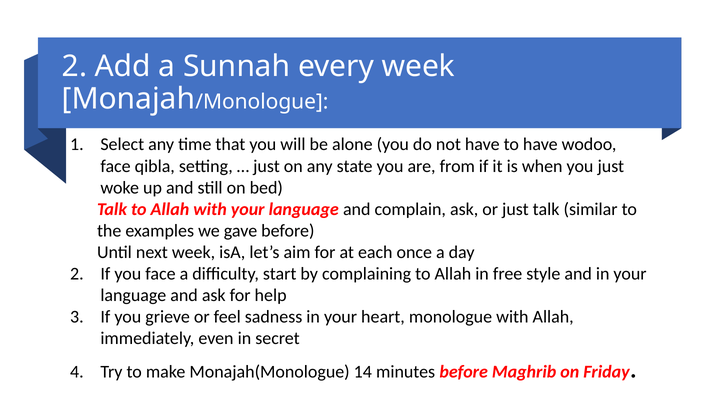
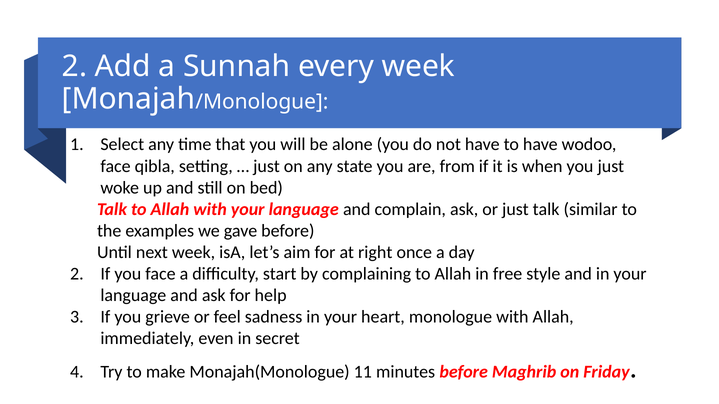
each: each -> right (375, 253)
14: 14 -> 11 (363, 372)
